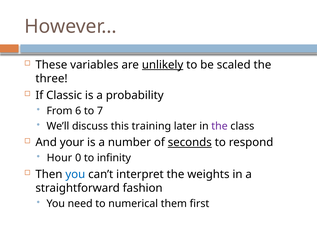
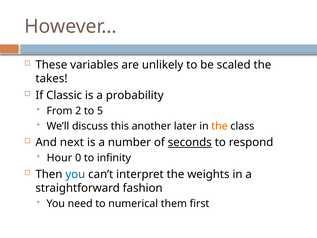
unlikely underline: present -> none (163, 65)
three: three -> takes (51, 78)
6: 6 -> 2 (78, 111)
7: 7 -> 5 (100, 111)
training: training -> another (151, 126)
the colour: purple -> orange (220, 126)
your: your -> next (72, 142)
